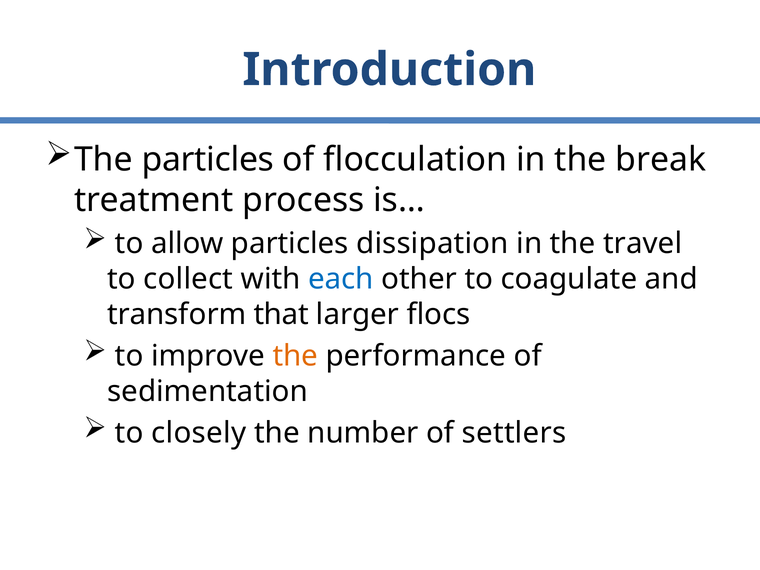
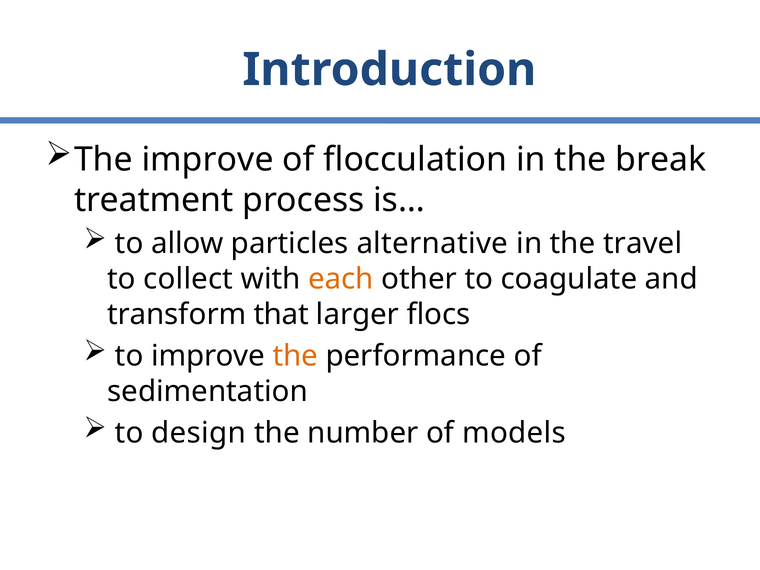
The particles: particles -> improve (208, 159)
dissipation: dissipation -> alternative (432, 244)
each colour: blue -> orange (341, 279)
closely: closely -> design (199, 433)
settlers: settlers -> models (514, 433)
